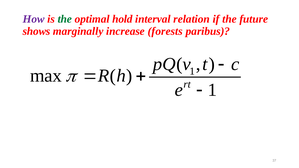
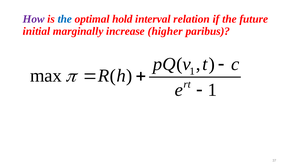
the colour: green -> blue (65, 19)
shows: shows -> initial (36, 31)
forests: forests -> higher (165, 31)
